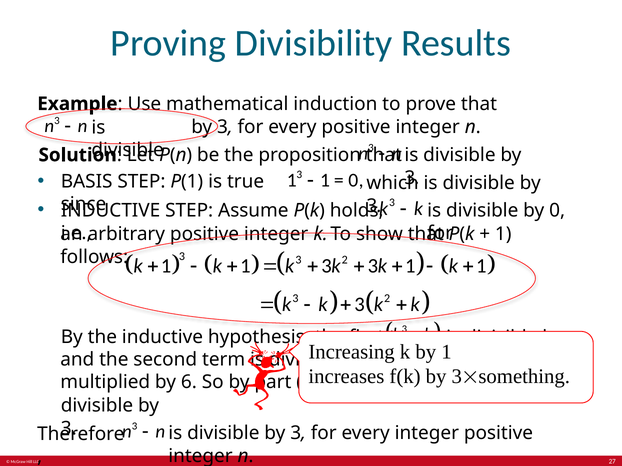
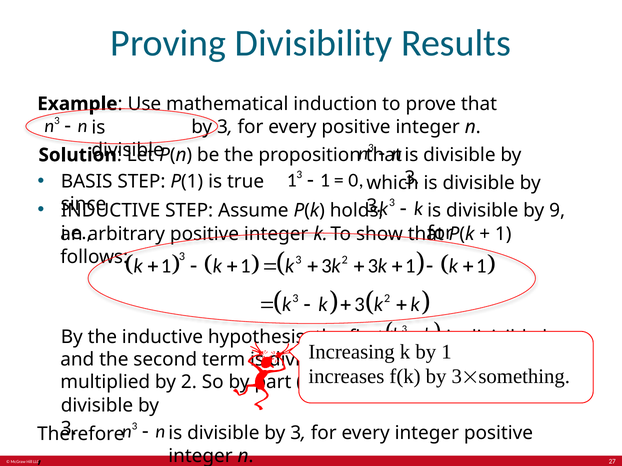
0: 0 -> 9 (557, 211)
by 6: 6 -> 2 (189, 383)
